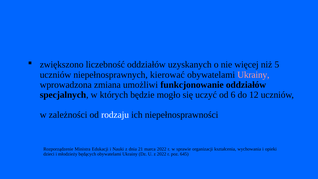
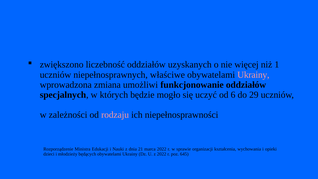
5: 5 -> 1 (277, 65)
kierować: kierować -> właściwe (167, 75)
12: 12 -> 29 (254, 95)
rodzaju colour: white -> pink (115, 115)
